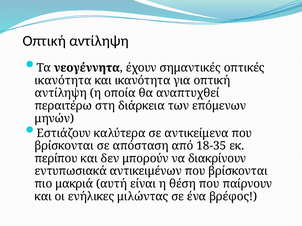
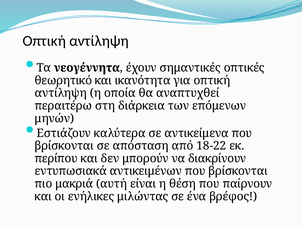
ικανότητα: ικανότητα -> θεωρητικό (63, 81)
18-35: 18-35 -> 18-22 (211, 146)
